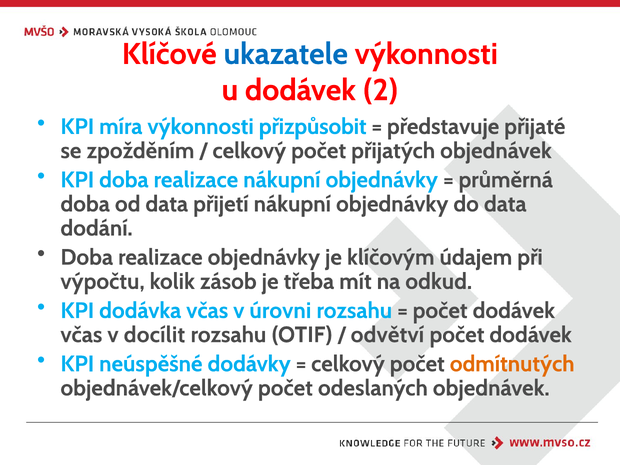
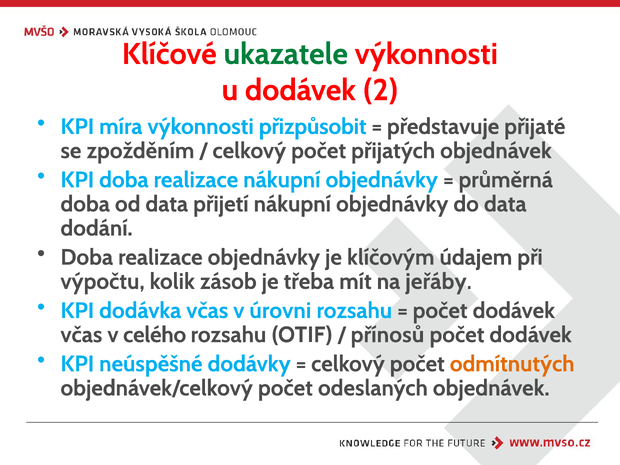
ukazatele colour: blue -> green (286, 54)
odkud: odkud -> jeřáby (439, 281)
docílit: docílit -> celého (155, 335)
odvětví: odvětví -> přínosů (387, 335)
